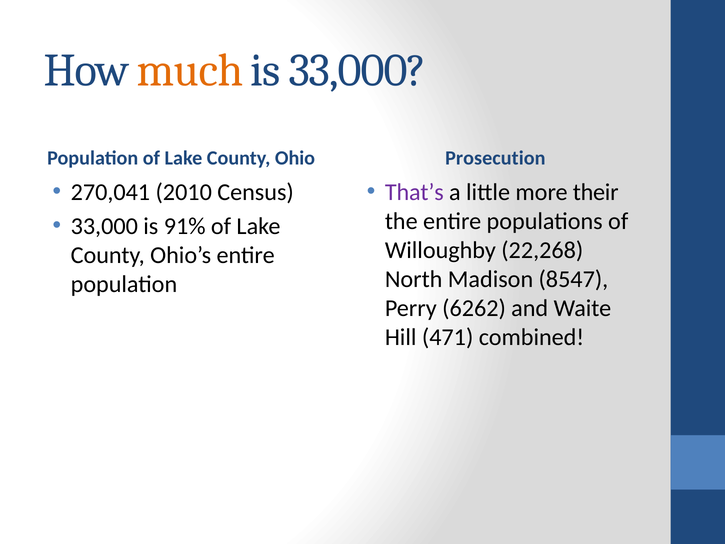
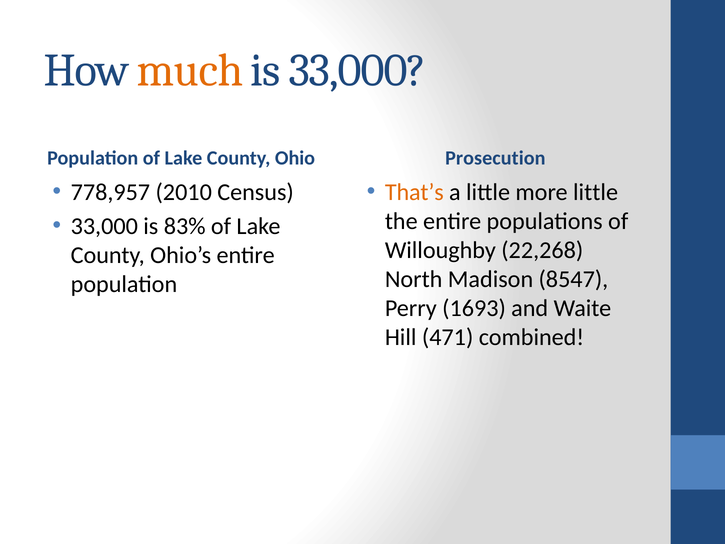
270,041: 270,041 -> 778,957 (110, 192)
That’s colour: purple -> orange (414, 192)
more their: their -> little (596, 192)
91%: 91% -> 83% (185, 226)
6262: 6262 -> 1693 (474, 308)
